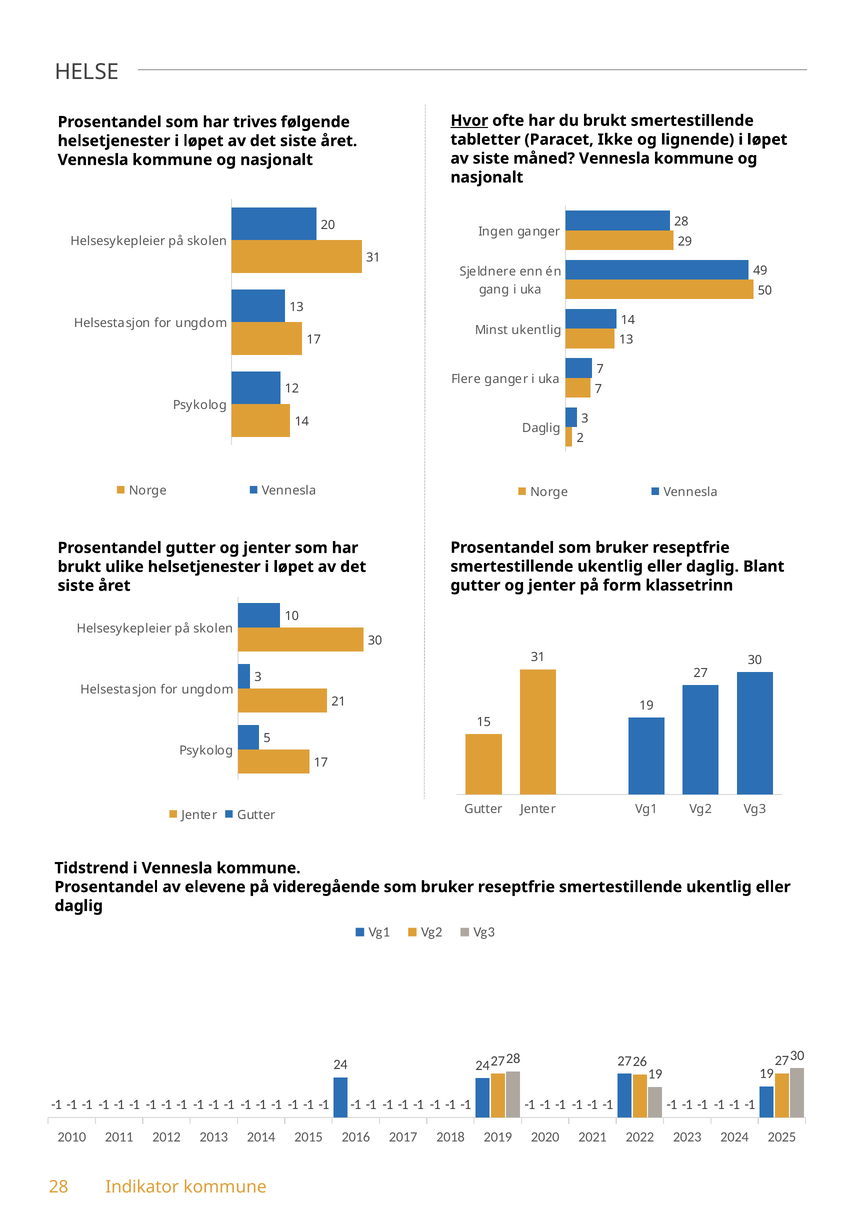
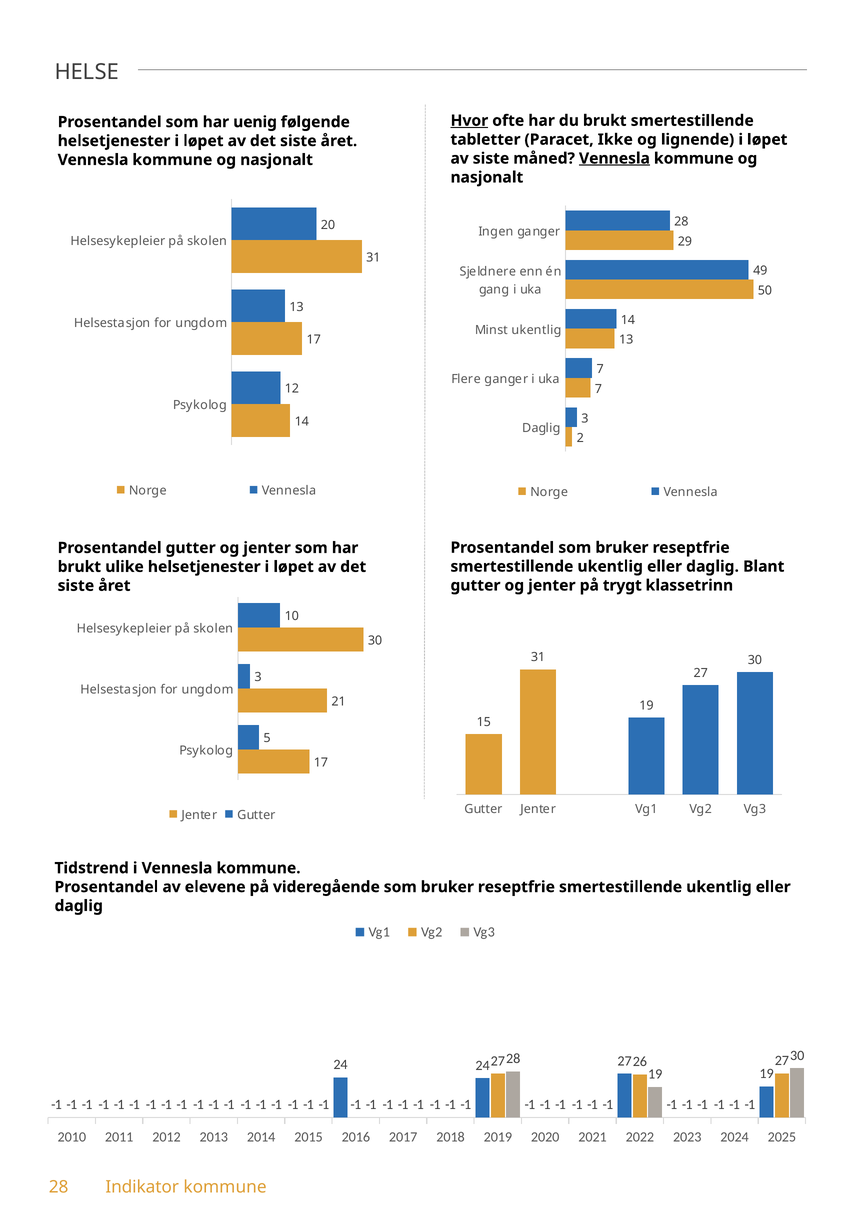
trives: trives -> uenig (255, 122)
Vennesla underline: none -> present (614, 158)
form: form -> trygt (622, 585)
